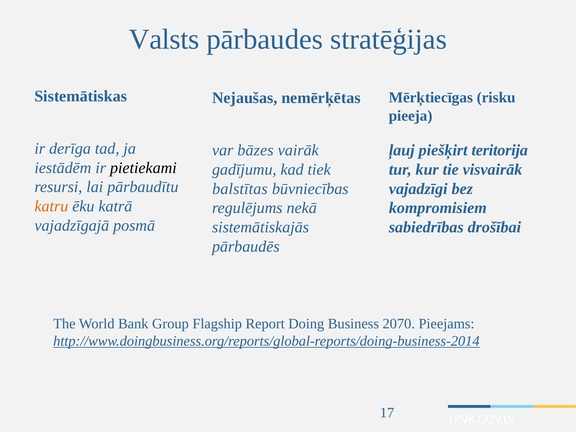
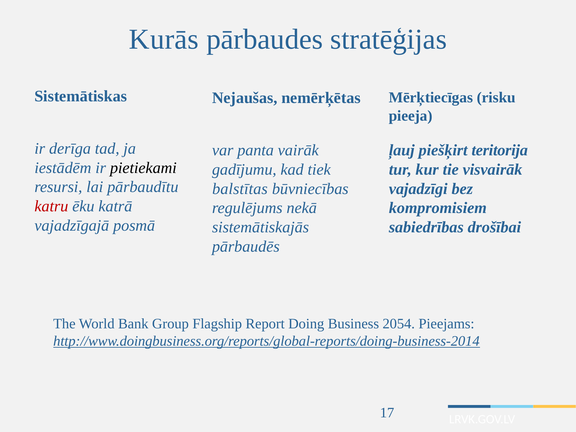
Valsts: Valsts -> Kurās (164, 39)
bāzes: bāzes -> panta (256, 150)
katru colour: orange -> red (51, 206)
2070: 2070 -> 2054 (399, 324)
